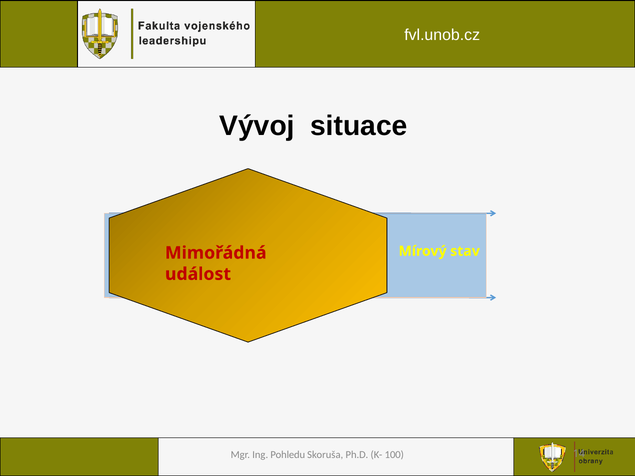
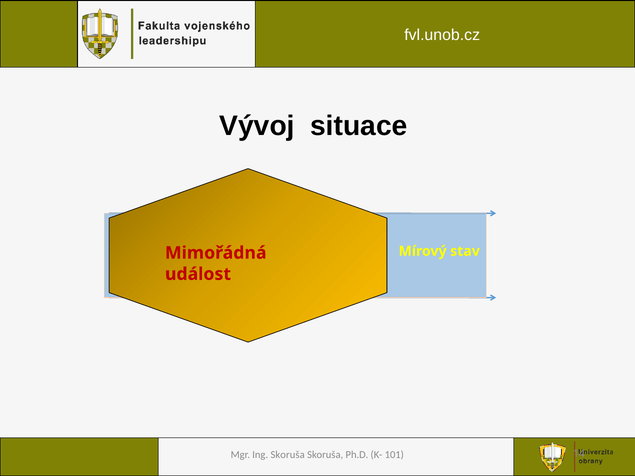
Ing Pohledu: Pohledu -> Skoruša (288, 455)
100: 100 -> 101 (394, 455)
